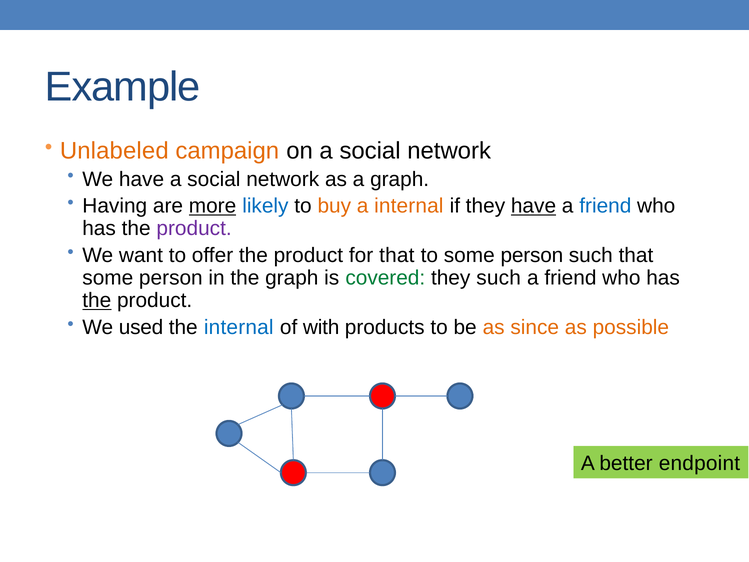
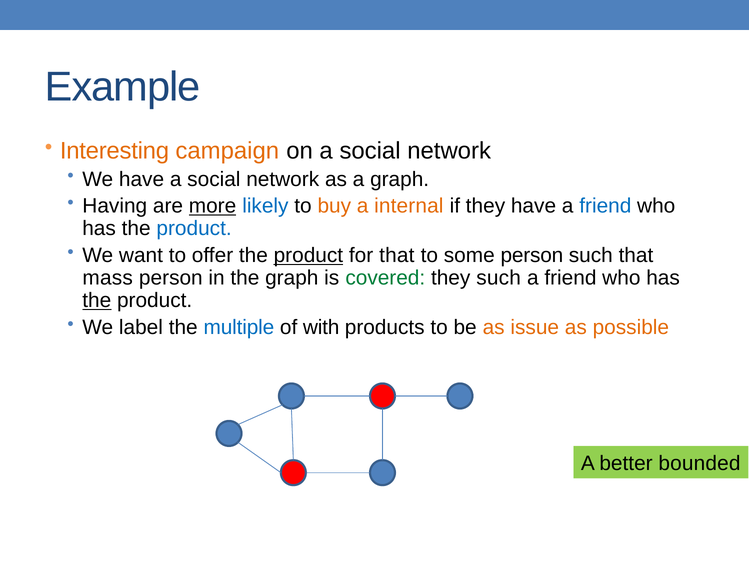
Unlabeled: Unlabeled -> Interesting (114, 151)
have underline: present -> none (533, 206)
product colour: purple -> blue (194, 229)
product underline: none -> present (308, 255)
some: some -> mass (108, 278)
used: used -> label (141, 327)
the internal: internal -> multiple (239, 327)
since: since -> issue (535, 327)
endpoint: endpoint -> bounded (699, 463)
